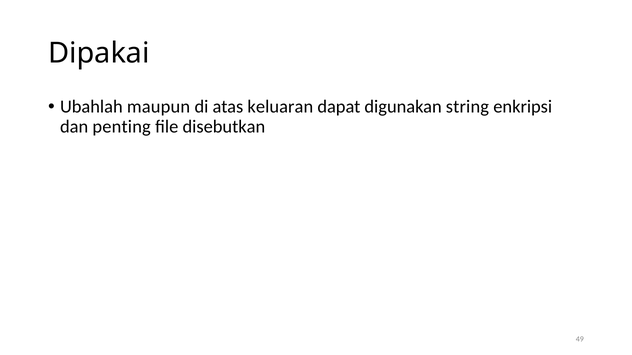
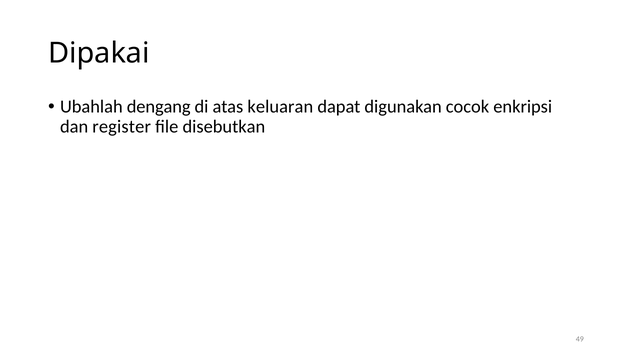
maupun: maupun -> dengang (159, 107)
string: string -> cocok (468, 107)
penting: penting -> register (122, 127)
